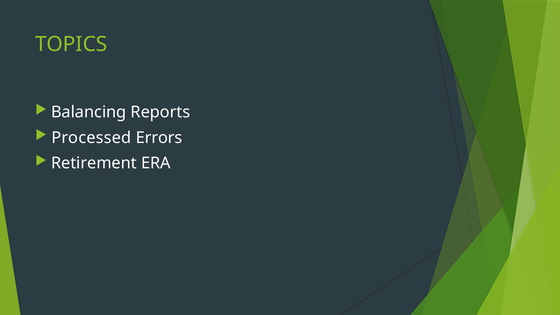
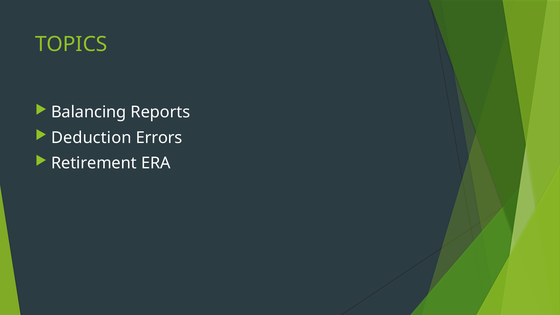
Processed: Processed -> Deduction (91, 138)
